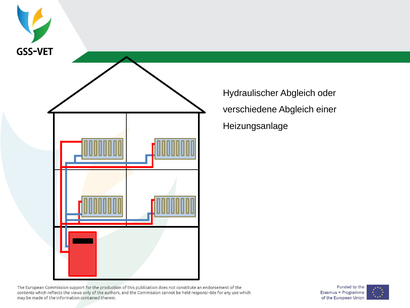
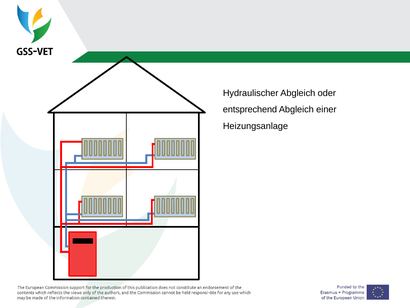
verschiedene: verschiedene -> entsprechend (250, 109)
